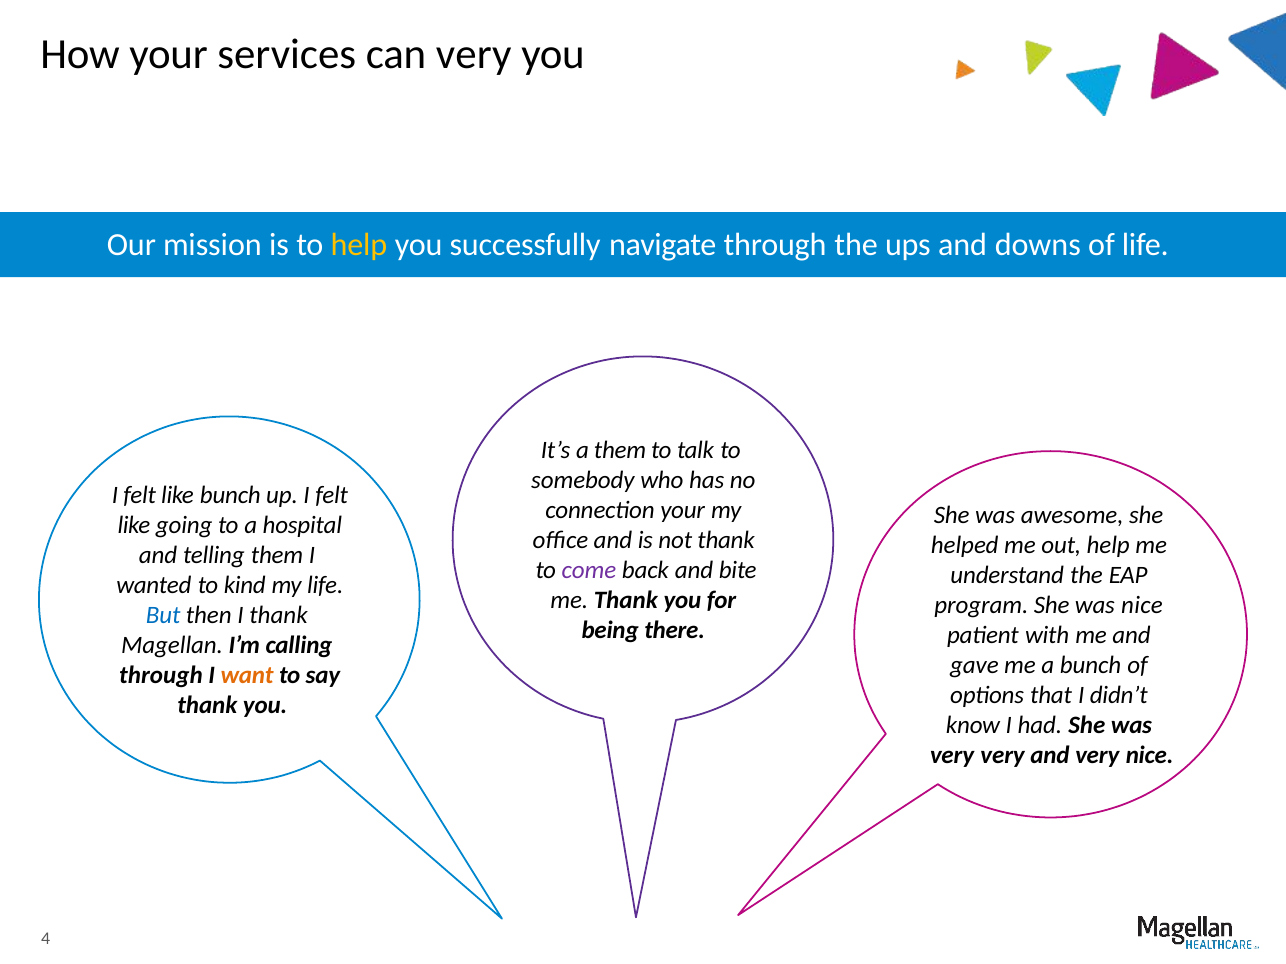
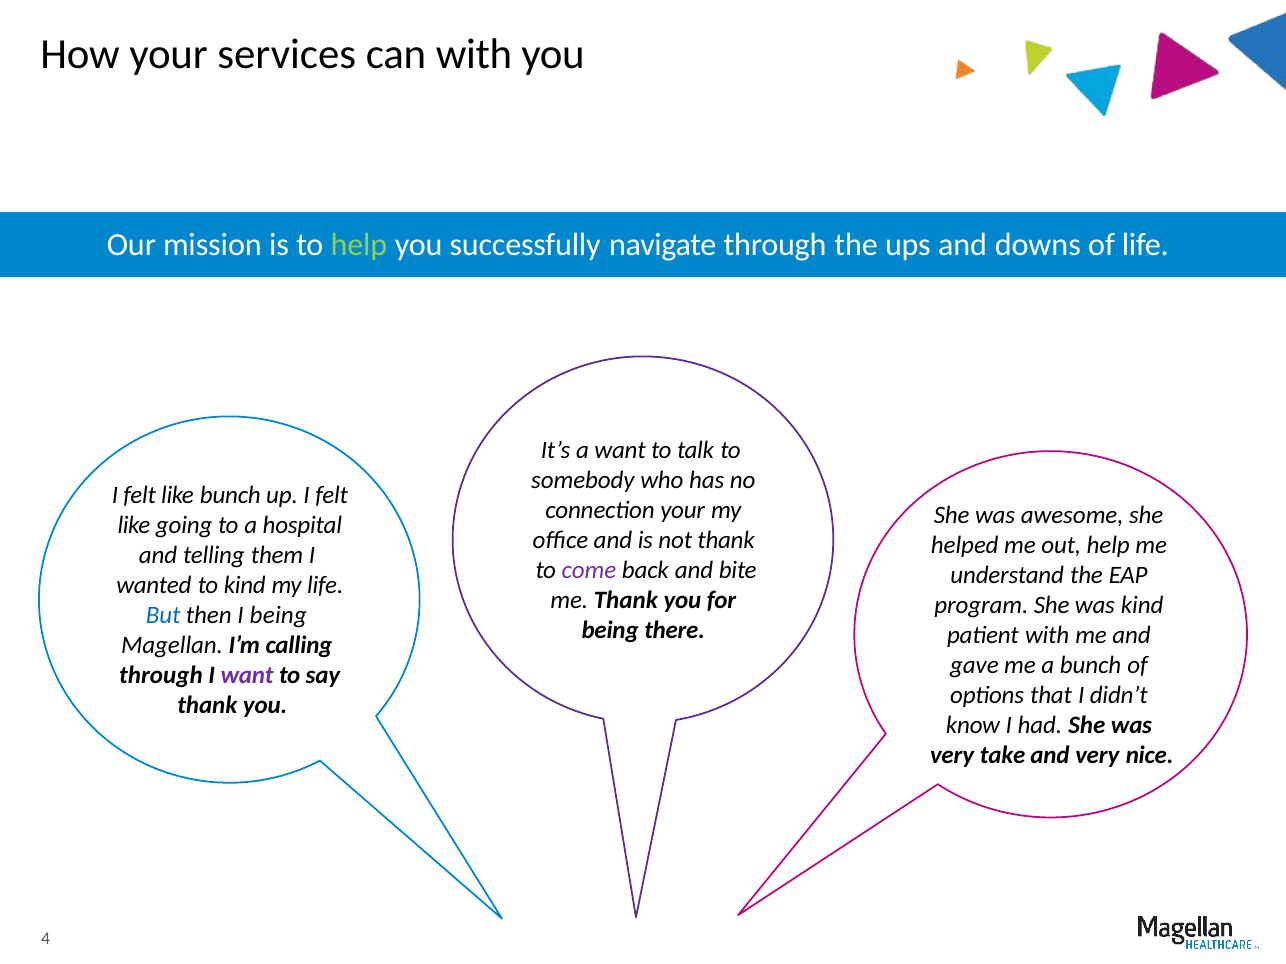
can very: very -> with (474, 54)
help colour: yellow -> light green (359, 245)
a them: them -> want (620, 450)
was nice: nice -> kind (1142, 605)
I thank: thank -> being (278, 615)
want colour: orange -> purple (247, 675)
very very: very -> take (1003, 755)
